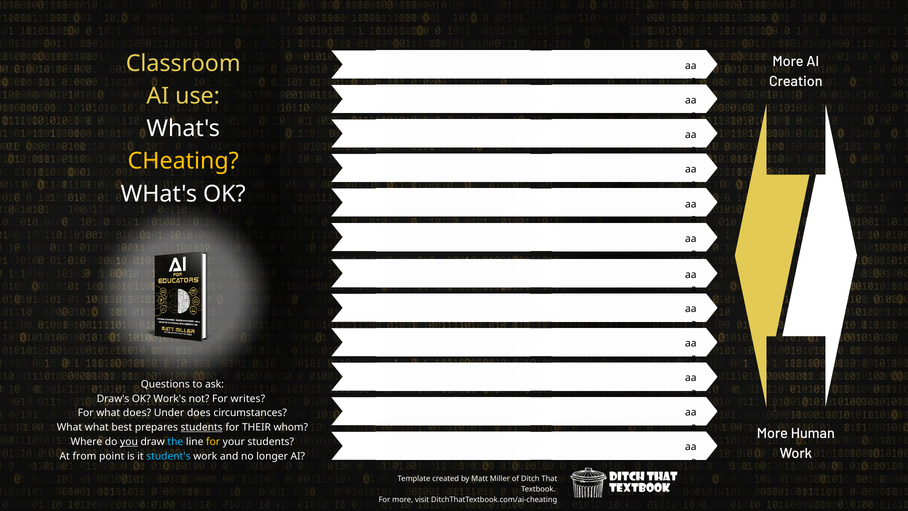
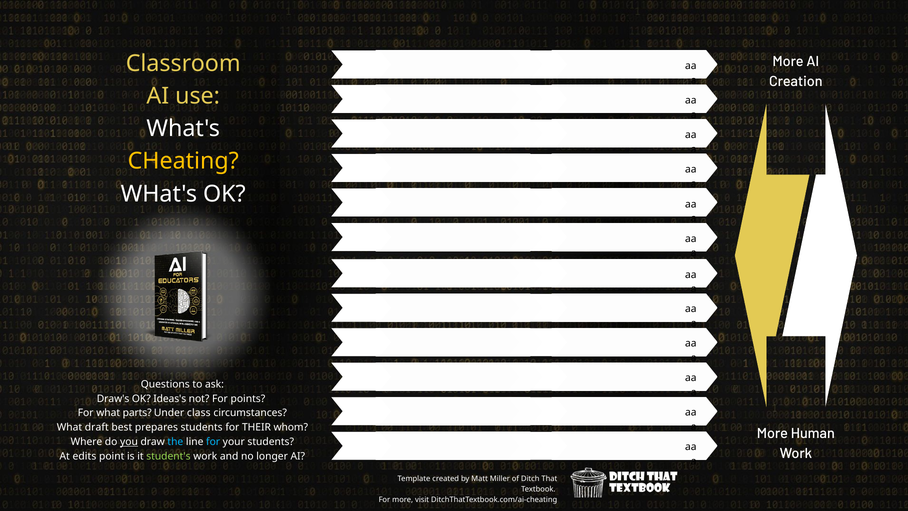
Work's: Work's -> Ideas's (170, 399)
writes: writes -> points (248, 399)
what does: does -> parts (137, 413)
Under does: does -> class (199, 413)
What what: what -> draft (97, 427)
students underline: present -> none (202, 427)
for colour: yellow -> light blue (213, 442)
from: from -> edits (84, 456)
student's colour: light blue -> light green (168, 456)
